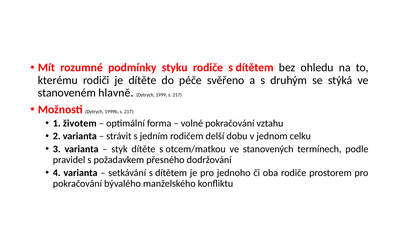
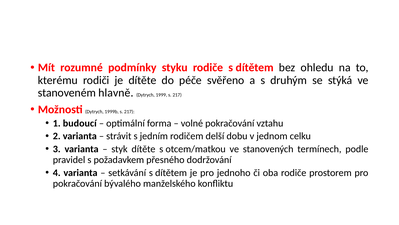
životem: životem -> budoucí (80, 123)
